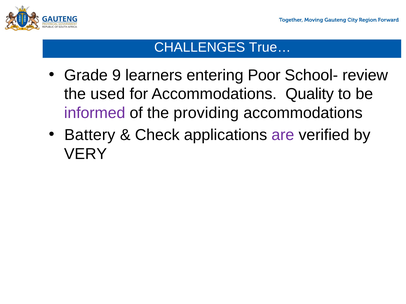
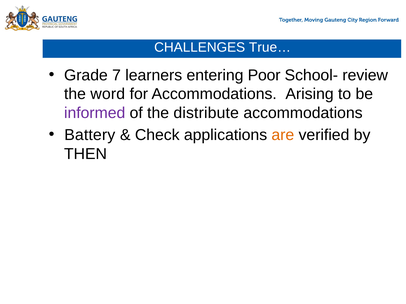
9: 9 -> 7 (117, 75)
used: used -> word (108, 94)
Quality: Quality -> Arising (310, 94)
providing: providing -> distribute (206, 113)
are colour: purple -> orange (283, 135)
VERY: VERY -> THEN (85, 154)
